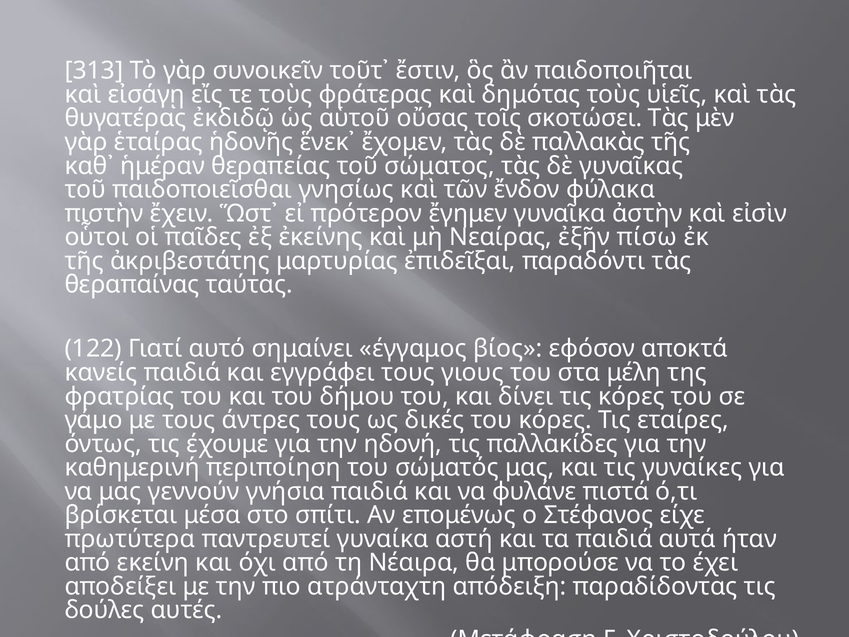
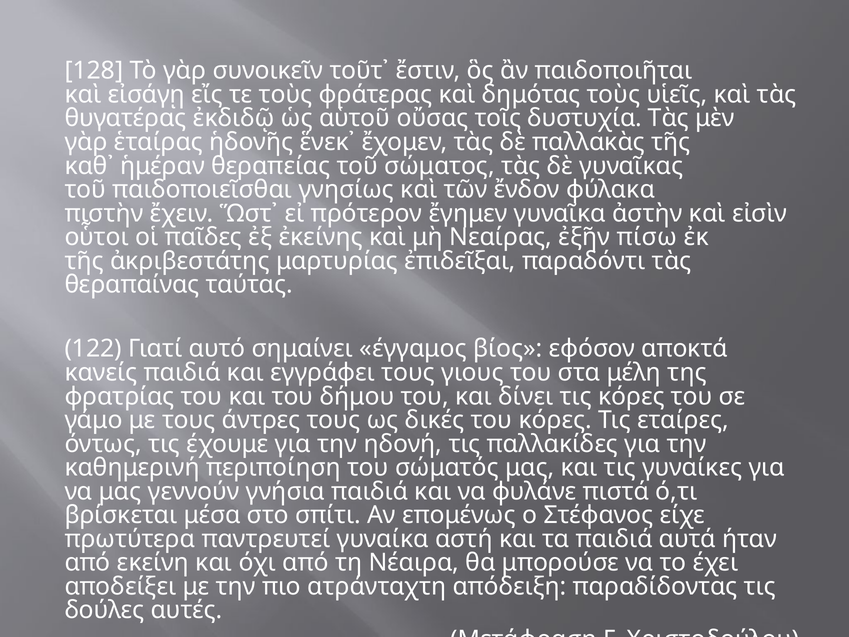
313: 313 -> 128 (94, 71)
σκοτώσει: σκοτώσει -> δυστυχία (585, 118)
